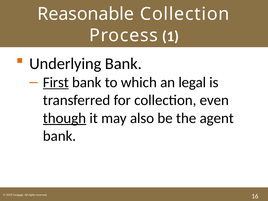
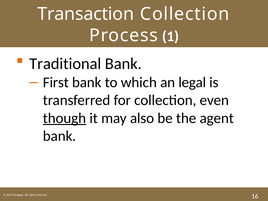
Reasonable: Reasonable -> Transaction (86, 14)
Underlying: Underlying -> Traditional (65, 64)
First underline: present -> none (56, 82)
